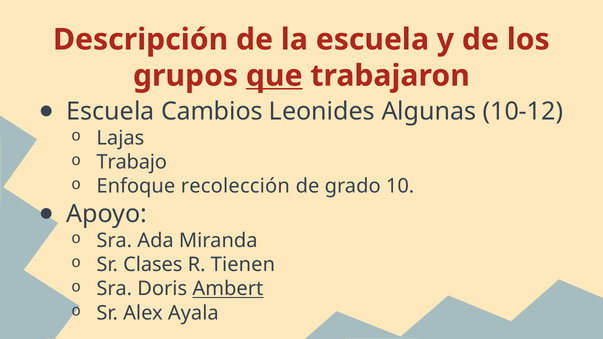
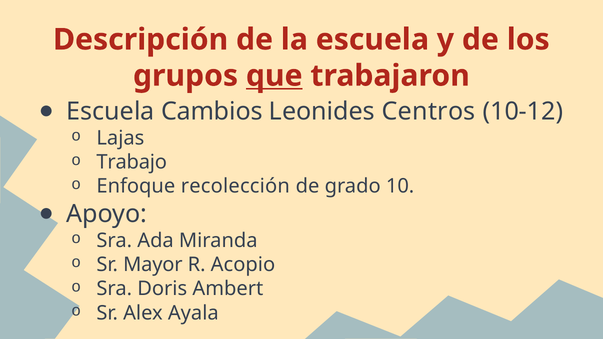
Algunas: Algunas -> Centros (429, 111)
Clases: Clases -> Mayor (153, 265)
Tienen: Tienen -> Acopio (243, 265)
Ambert underline: present -> none (228, 289)
